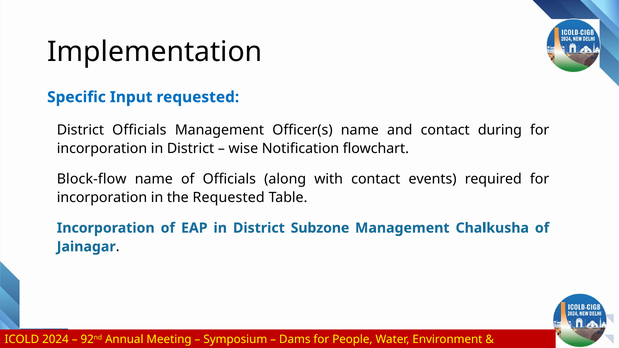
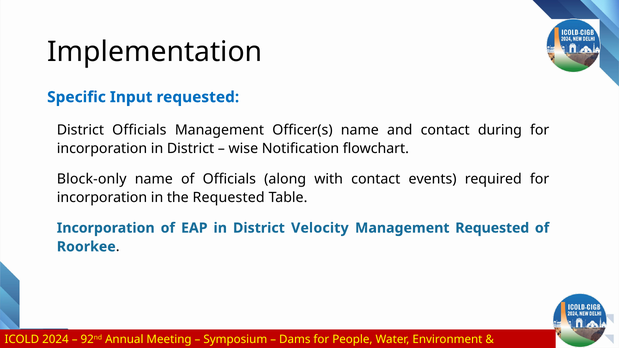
Block-flow: Block-flow -> Block-only (92, 179)
Subzone: Subzone -> Velocity (320, 228)
Management Chalkusha: Chalkusha -> Requested (492, 228)
Jainagar: Jainagar -> Roorkee (86, 247)
